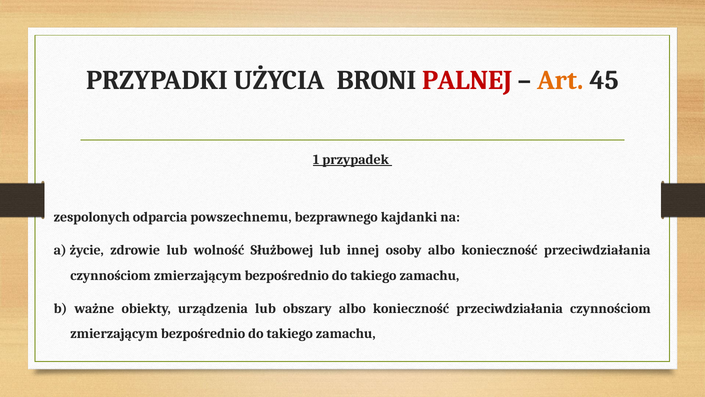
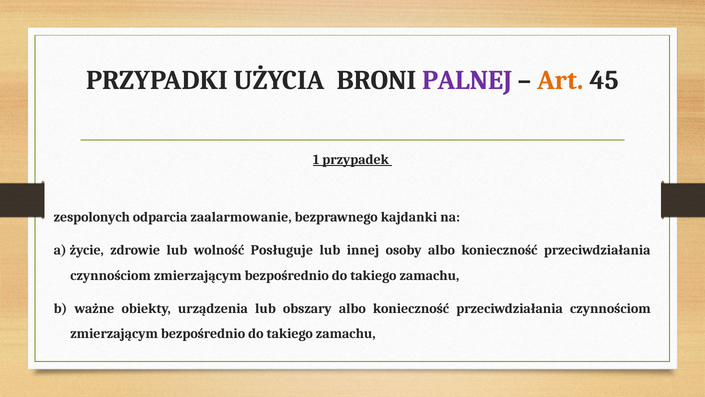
PALNEJ colour: red -> purple (467, 80)
powszechnemu: powszechnemu -> zaalarmowanie (241, 217)
Służbowej: Służbowej -> Posługuje (282, 250)
